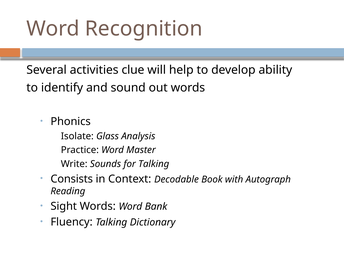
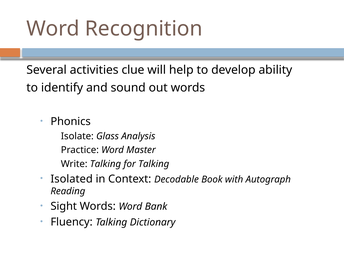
Write Sounds: Sounds -> Talking (106, 164)
Consists: Consists -> Isolated (72, 179)
